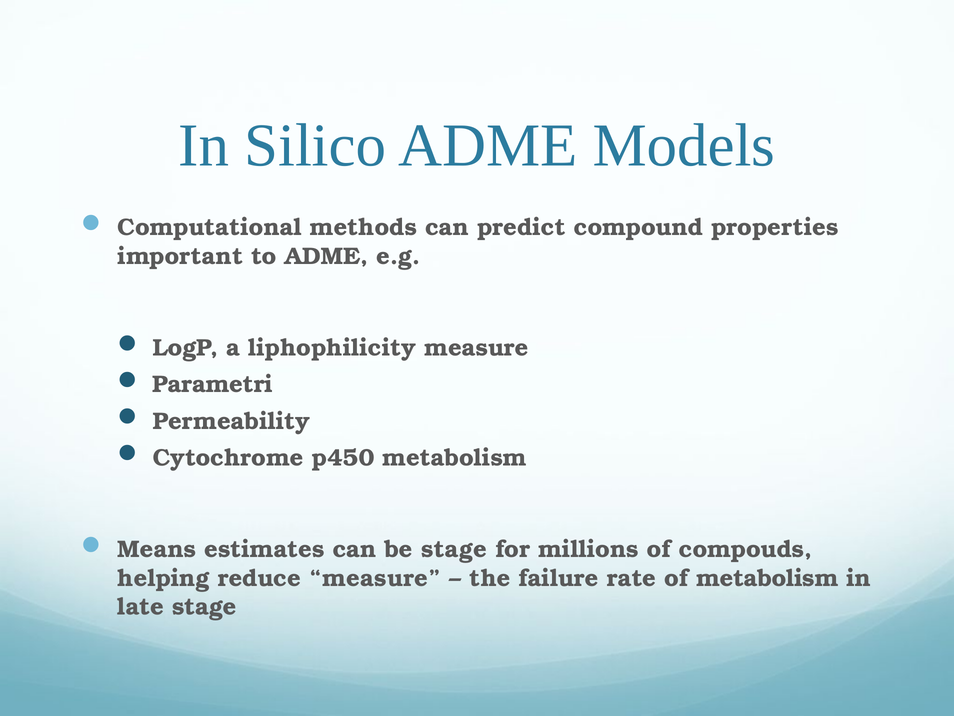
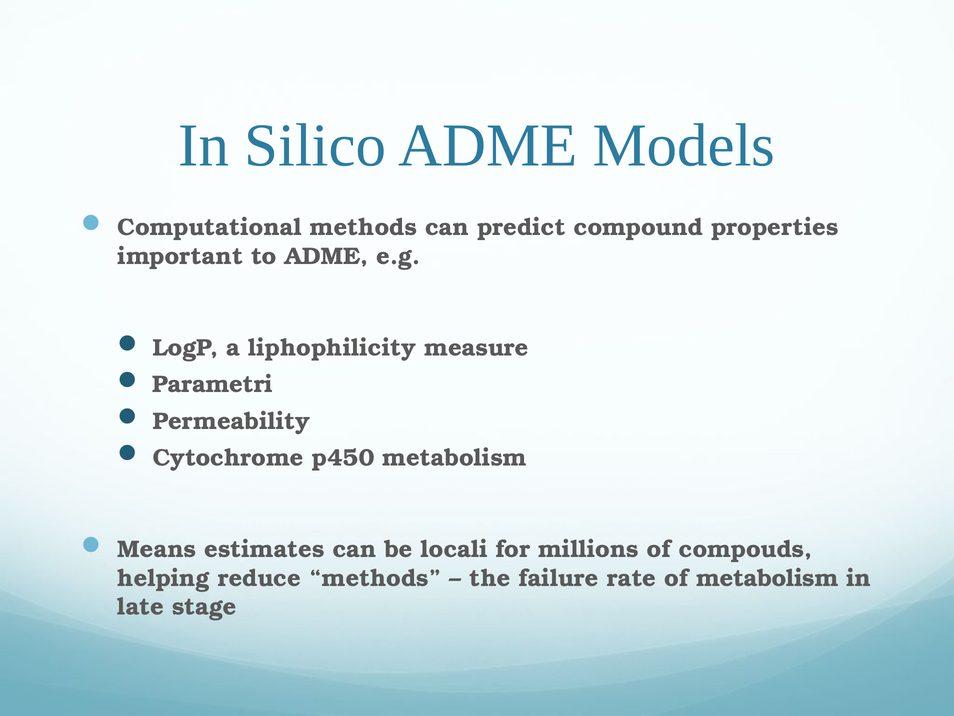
be stage: stage -> locali (454, 549)
reduce measure: measure -> methods (375, 578)
